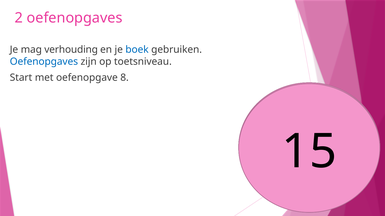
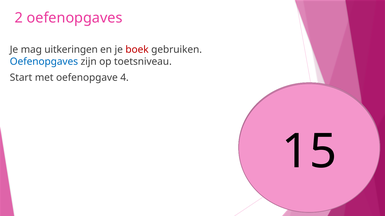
verhouding: verhouding -> uitkeringen (71, 50)
boek colour: blue -> red (137, 50)
8: 8 -> 4 (125, 78)
